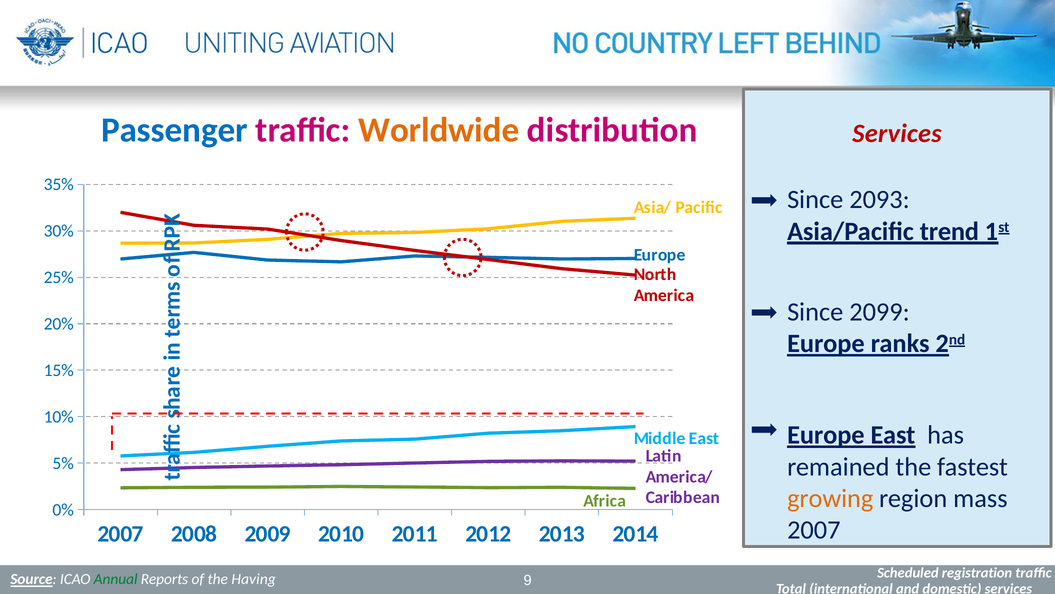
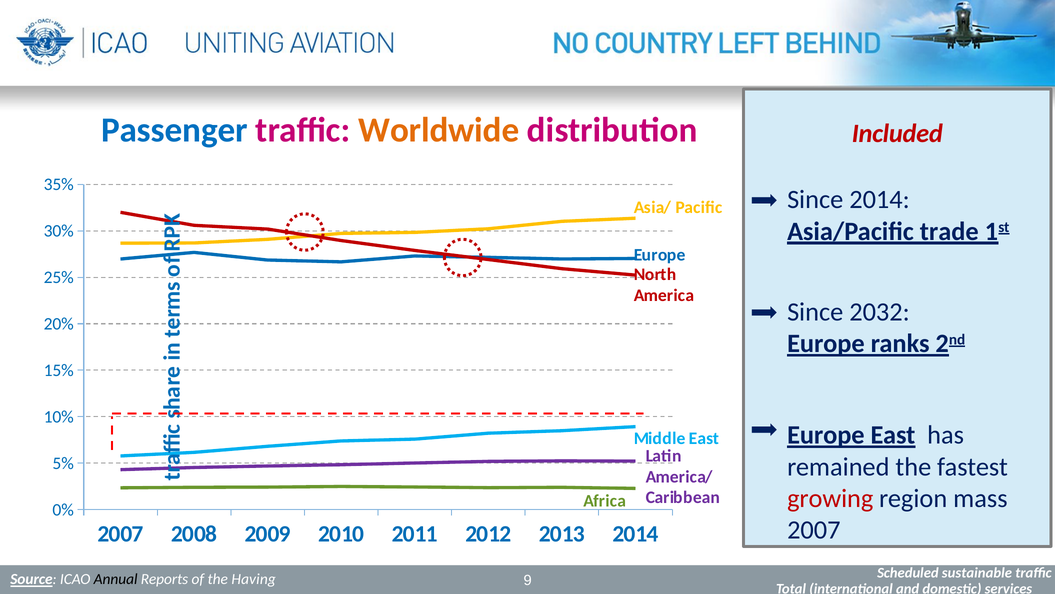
Services: Services -> Included (897, 134)
Since 2093: 2093 -> 2014 (880, 200)
trend: trend -> trade (949, 231)
2099: 2099 -> 2032 (880, 312)
growing colour: orange -> red (830, 498)
registration: registration -> sustainable (977, 573)
Annual colour: green -> black (116, 579)
